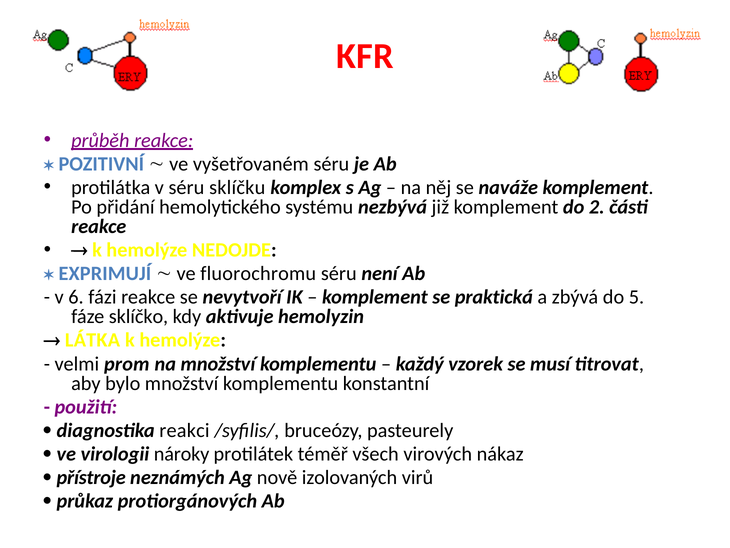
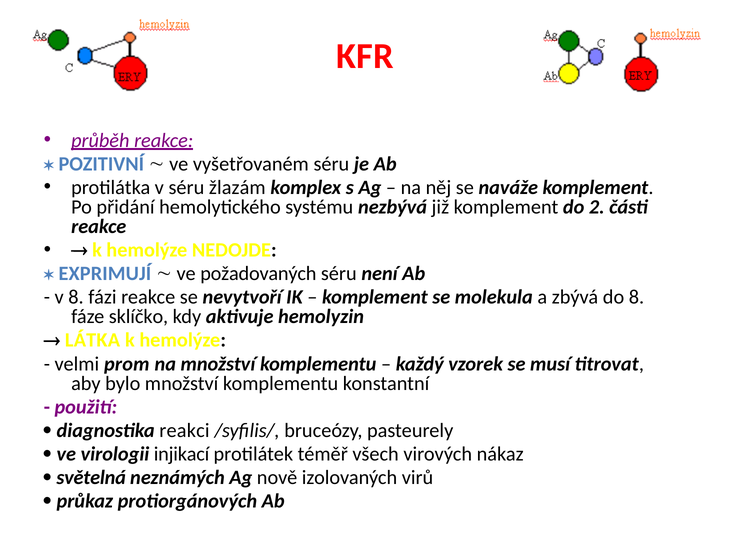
sklíčku: sklíčku -> žlazám (237, 187)
fluorochromu: fluorochromu -> požadovaných (258, 273)
v 6: 6 -> 8 (76, 297)
praktická: praktická -> molekula (494, 297)
do 5: 5 -> 8 (637, 297)
nároky: nároky -> injikací (182, 454)
přístroje: přístroje -> světelná (91, 477)
